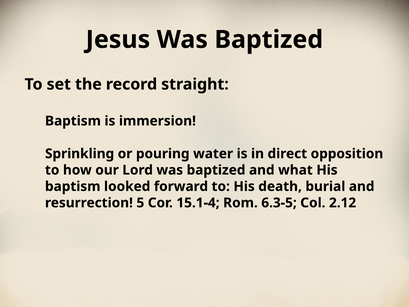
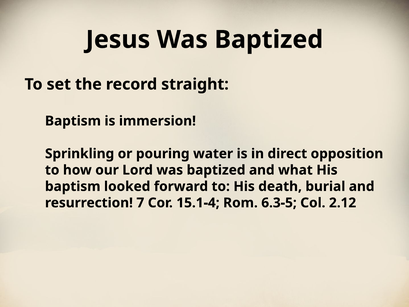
5: 5 -> 7 (140, 203)
